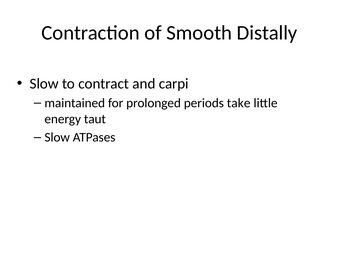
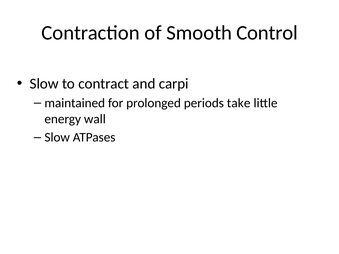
Distally: Distally -> Control (267, 33)
taut: taut -> wall (95, 119)
